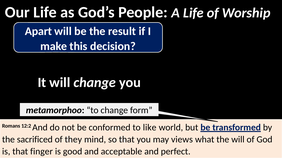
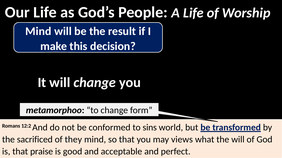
Apart: Apart -> Mind (38, 31)
like: like -> sins (150, 128)
finger: finger -> praise (42, 152)
